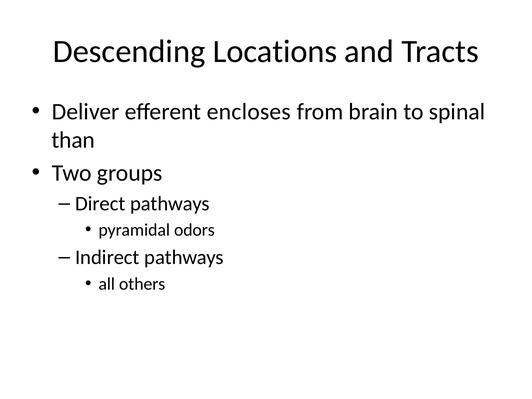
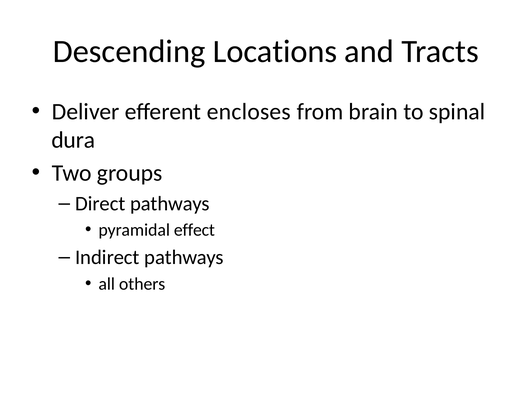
than: than -> dura (73, 140)
odors: odors -> effect (194, 230)
